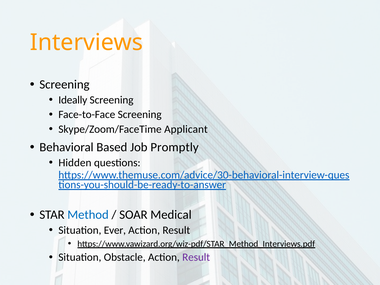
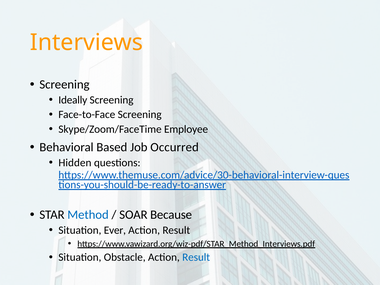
Applicant: Applicant -> Employee (186, 129)
Promptly: Promptly -> Occurred (175, 147)
Medical: Medical -> Because (171, 215)
Result colour: purple -> blue (196, 257)
